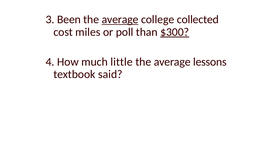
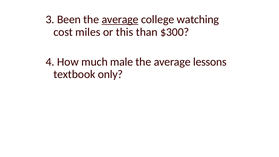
collected: collected -> watching (198, 19)
poll: poll -> this (125, 32)
$300 underline: present -> none (175, 32)
little: little -> male (122, 62)
said: said -> only (110, 74)
